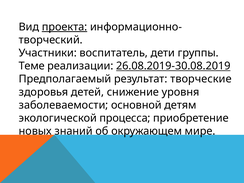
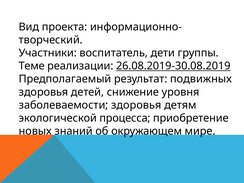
проекта underline: present -> none (65, 27)
творческие: творческие -> подвижных (201, 79)
заболеваемости основной: основной -> здоровья (136, 105)
